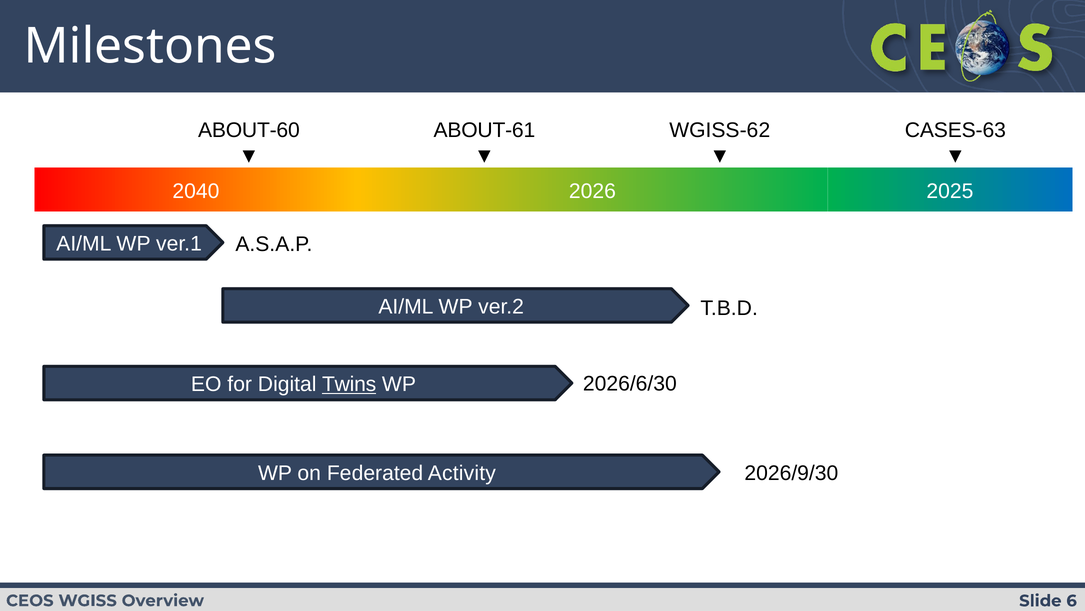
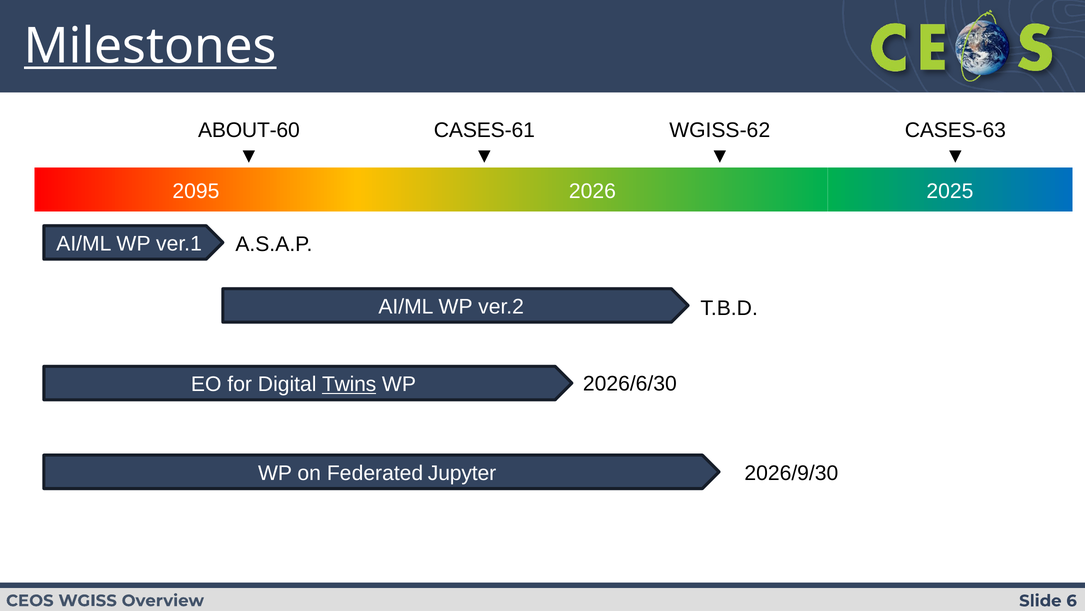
Milestones underline: none -> present (150, 46)
ABOUT-61: ABOUT-61 -> CASES-61 (484, 130)
2040: 2040 -> 2095 (196, 191)
Activity: Activity -> Jupyter (462, 473)
